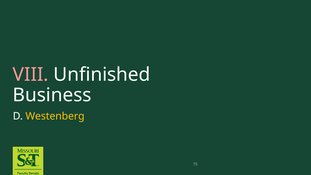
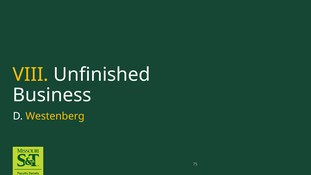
VIII colour: pink -> yellow (31, 74)
